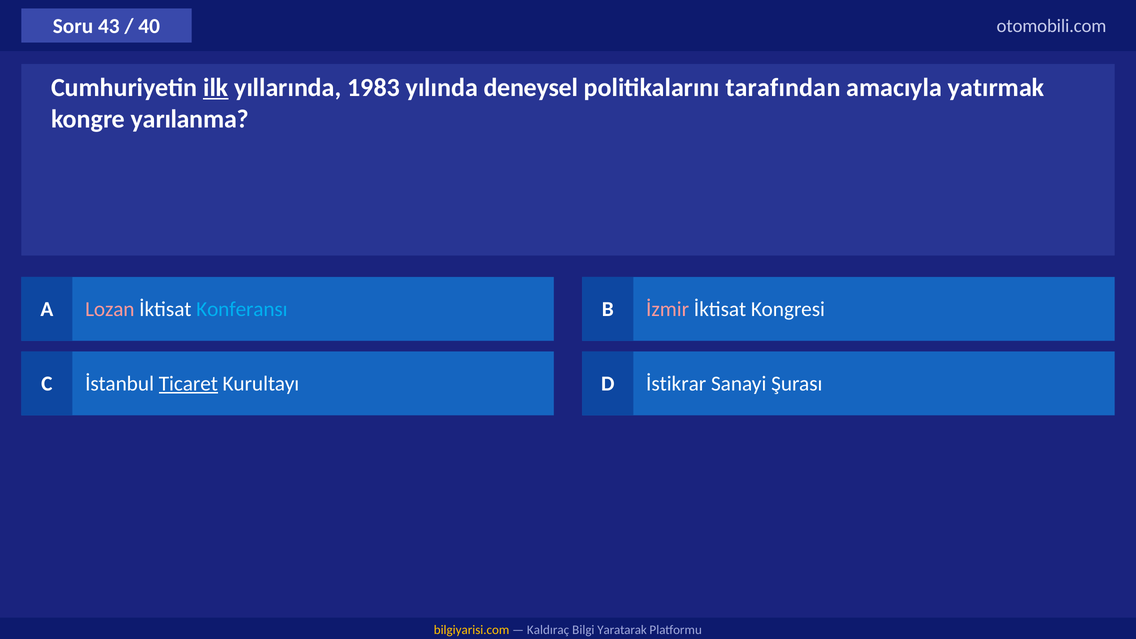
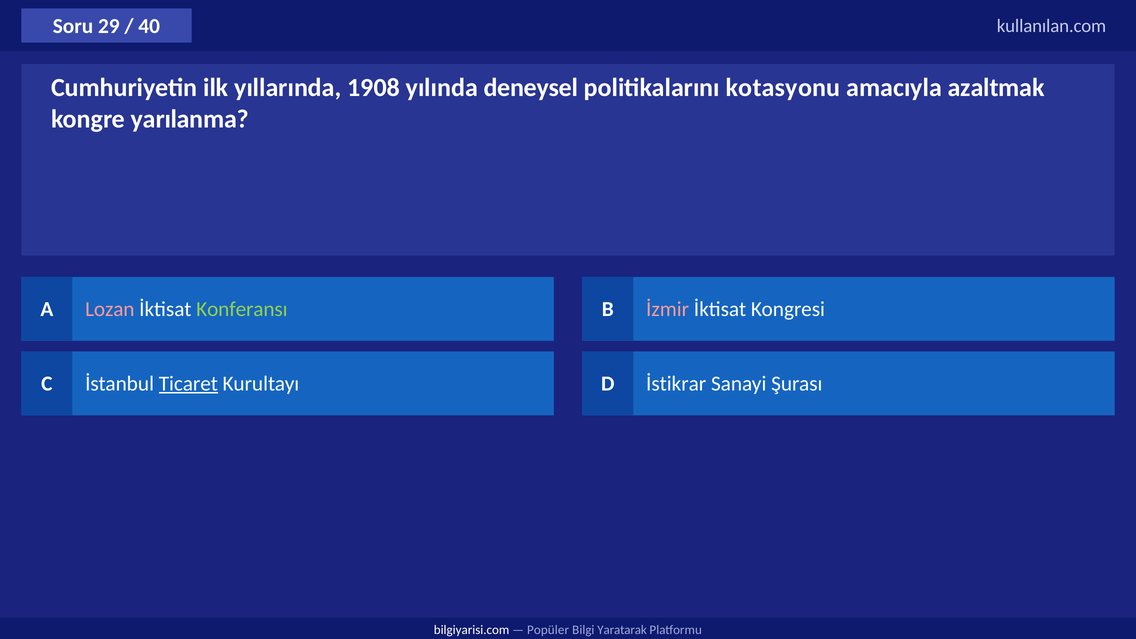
43: 43 -> 29 (109, 26)
otomobili.com: otomobili.com -> kullanılan.com (1052, 26)
ilk underline: present -> none (216, 87)
1983: 1983 -> 1908 (374, 87)
tarafından: tarafından -> kotasyonu (783, 87)
yatırmak: yatırmak -> azaltmak (996, 87)
Konferansı colour: light blue -> light green (242, 309)
bilgiyarisi.com colour: yellow -> white (472, 630)
Kaldıraç: Kaldıraç -> Popüler (548, 630)
